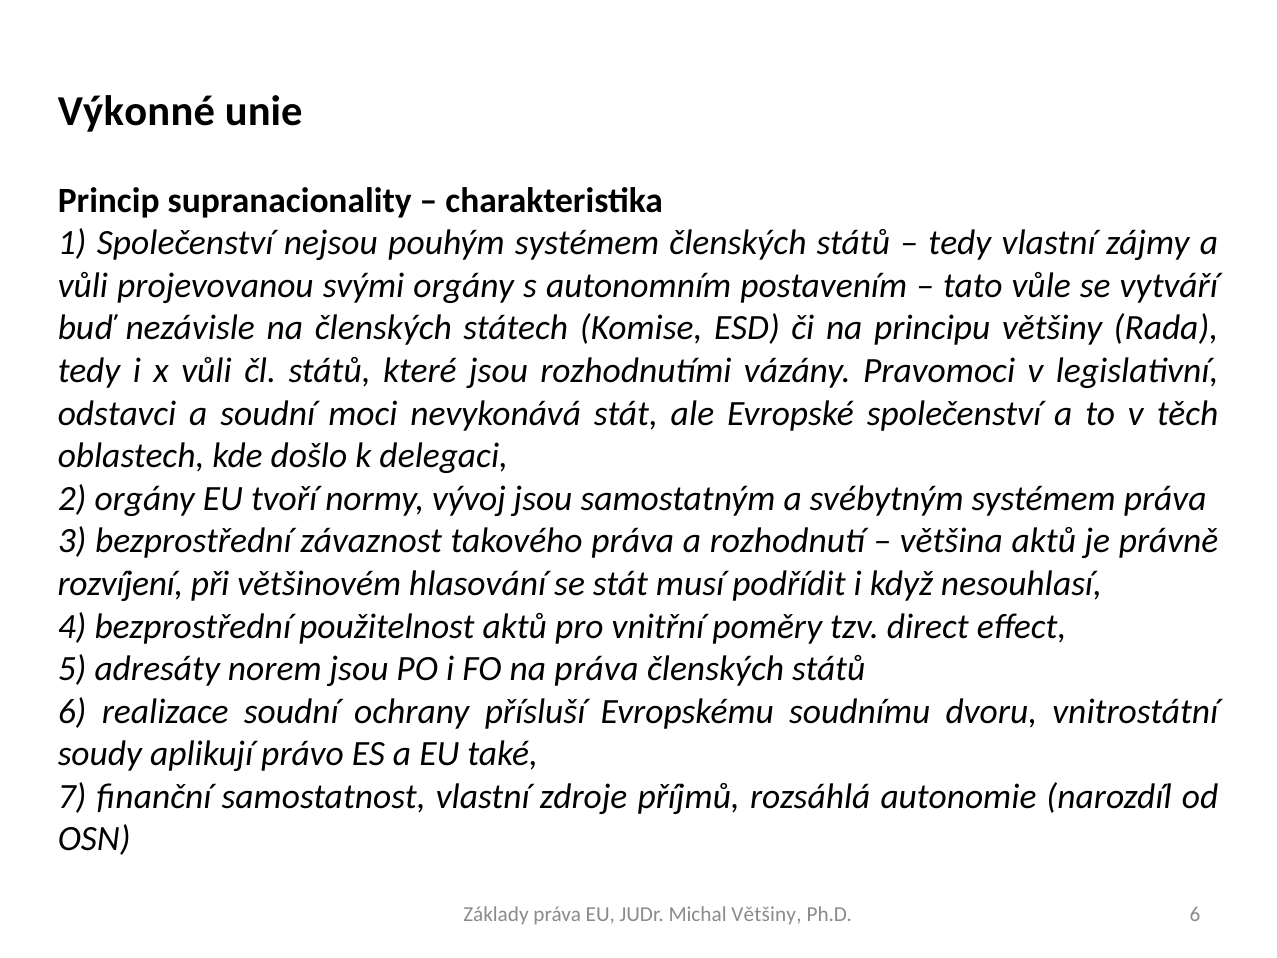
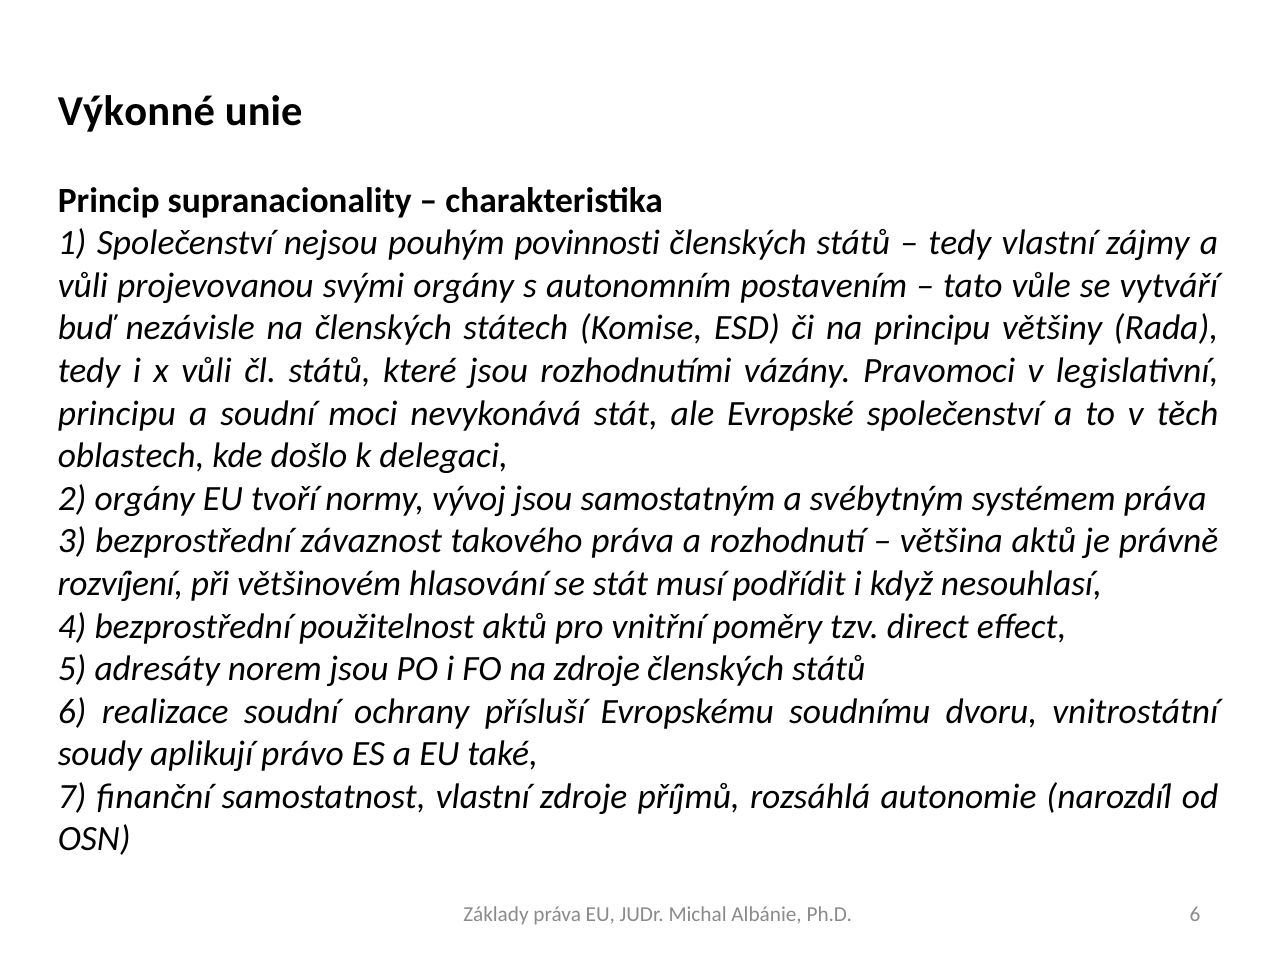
pouhým systémem: systémem -> povinnosti (587, 243)
odstavci: odstavci -> principu (117, 413)
na práva: práva -> zdroje (597, 669)
Michal Většiny: Většiny -> Albánie (767, 915)
